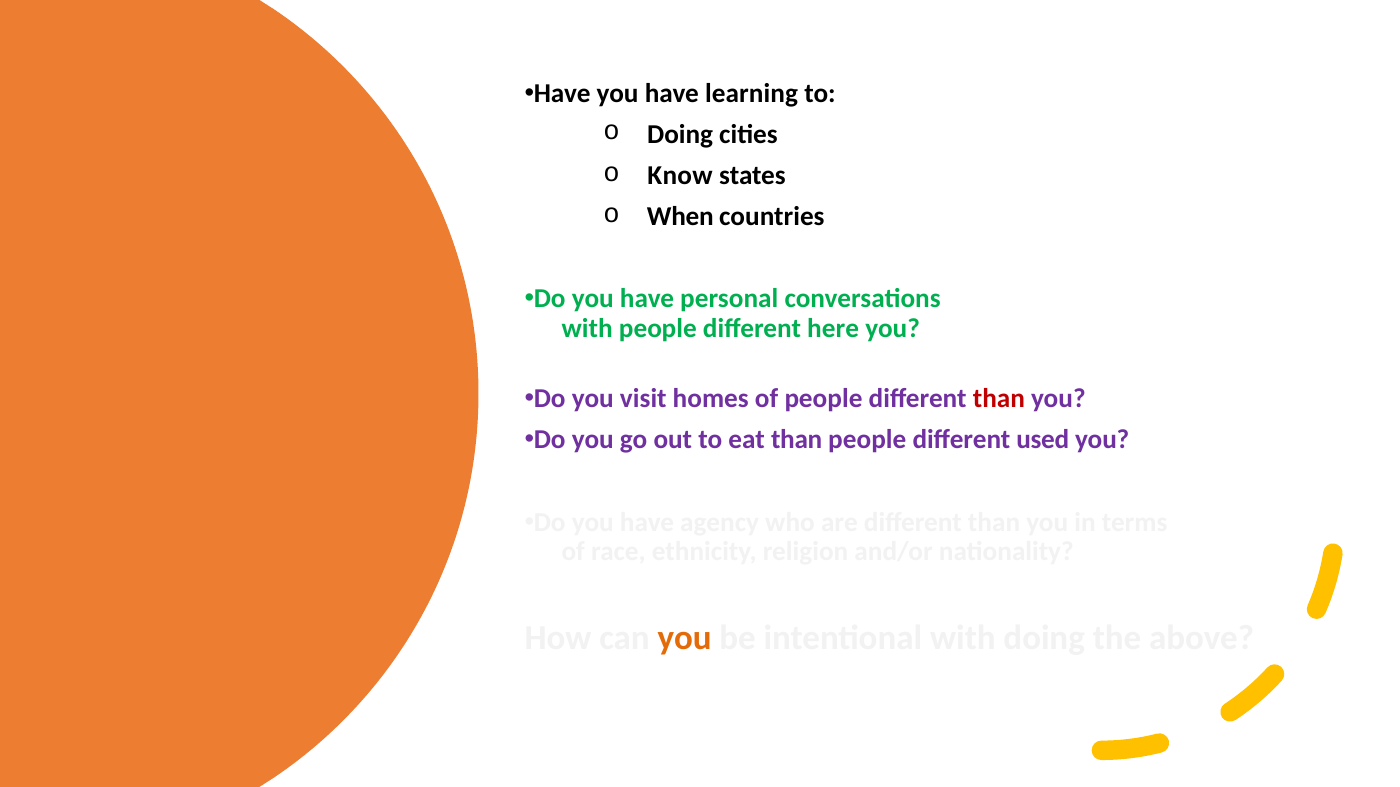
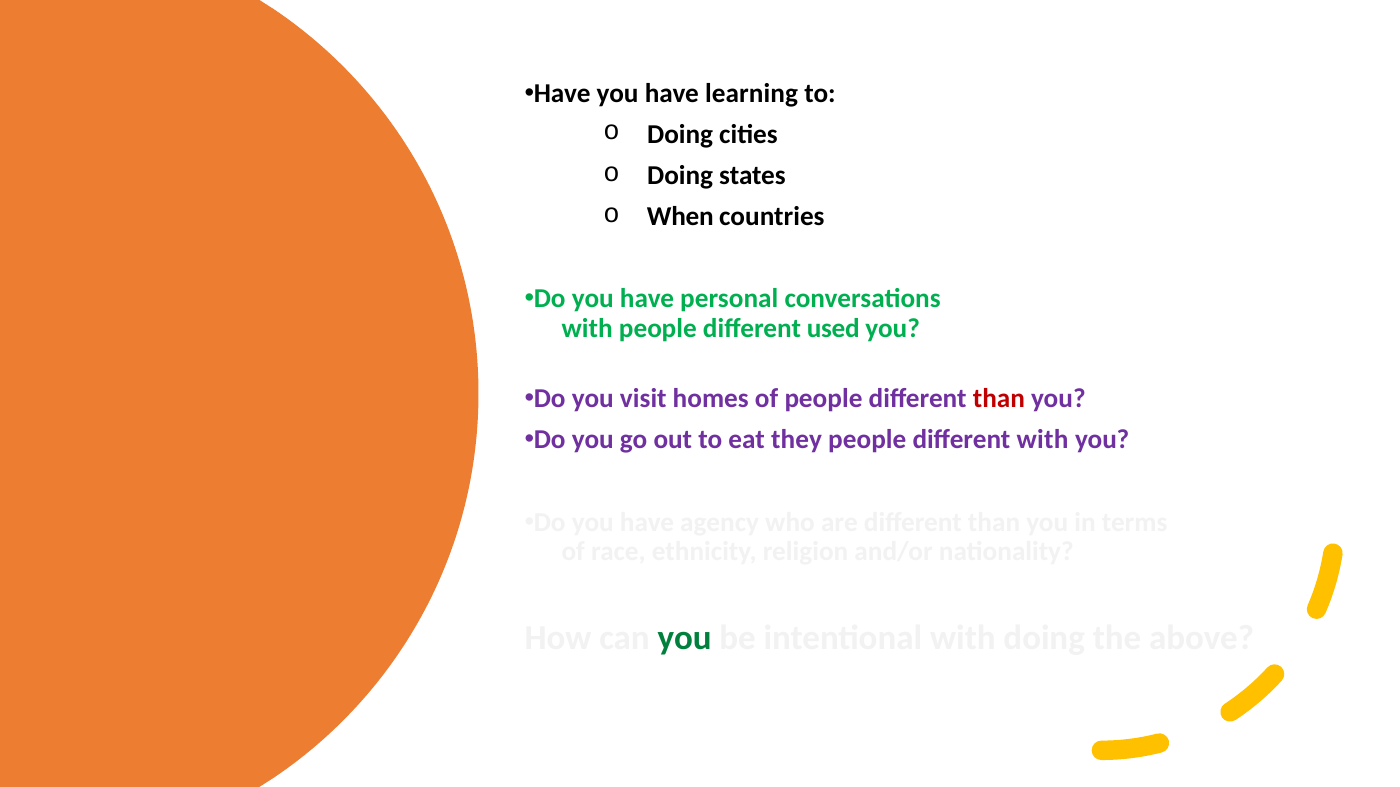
Know: Know -> Doing (680, 175)
here: here -> used (833, 328)
eat than: than -> they (796, 440)
different used: used -> with (1042, 440)
you colour: orange -> green (685, 638)
